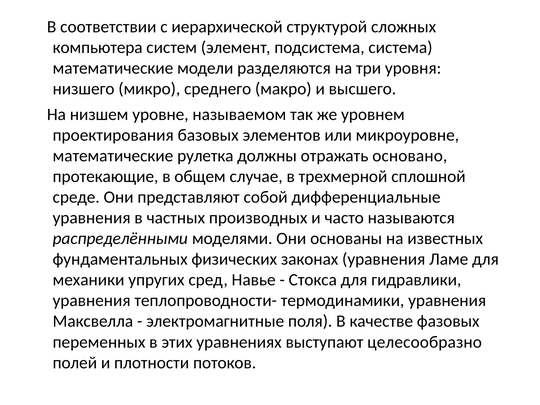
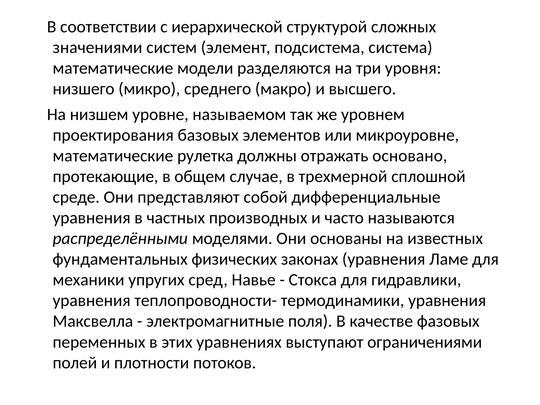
компьютера: компьютера -> значениями (98, 48)
целесообразно: целесообразно -> ограничениями (425, 342)
